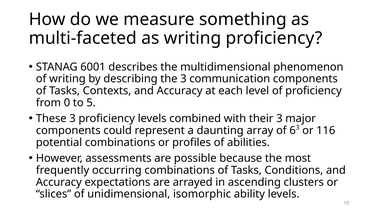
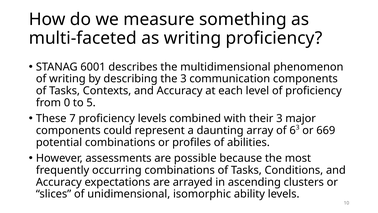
These 3: 3 -> 7 (73, 118)
116: 116 -> 669 (326, 130)
